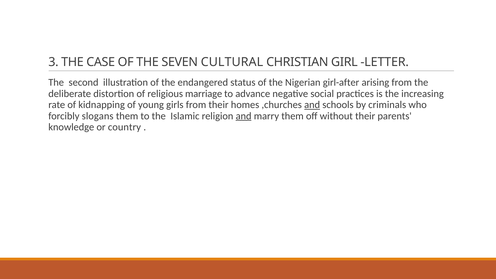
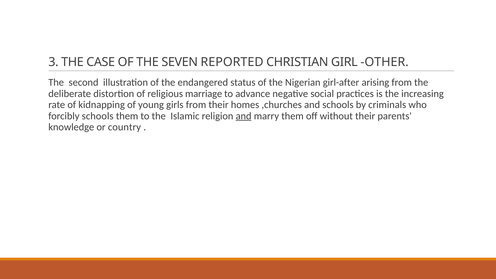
CULTURAL: CULTURAL -> REPORTED (232, 62)
LETTER: LETTER -> OTHER (385, 62)
and underline: present -> none (312, 105)
forcibly slogans: slogans -> schools (98, 116)
